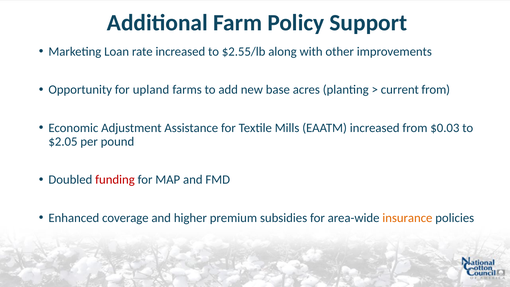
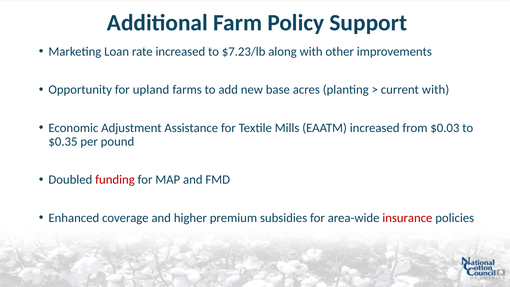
$2.55/lb: $2.55/lb -> $7.23/lb (244, 51)
current from: from -> with (436, 90)
$2.05: $2.05 -> $0.35 (63, 142)
insurance colour: orange -> red (407, 218)
